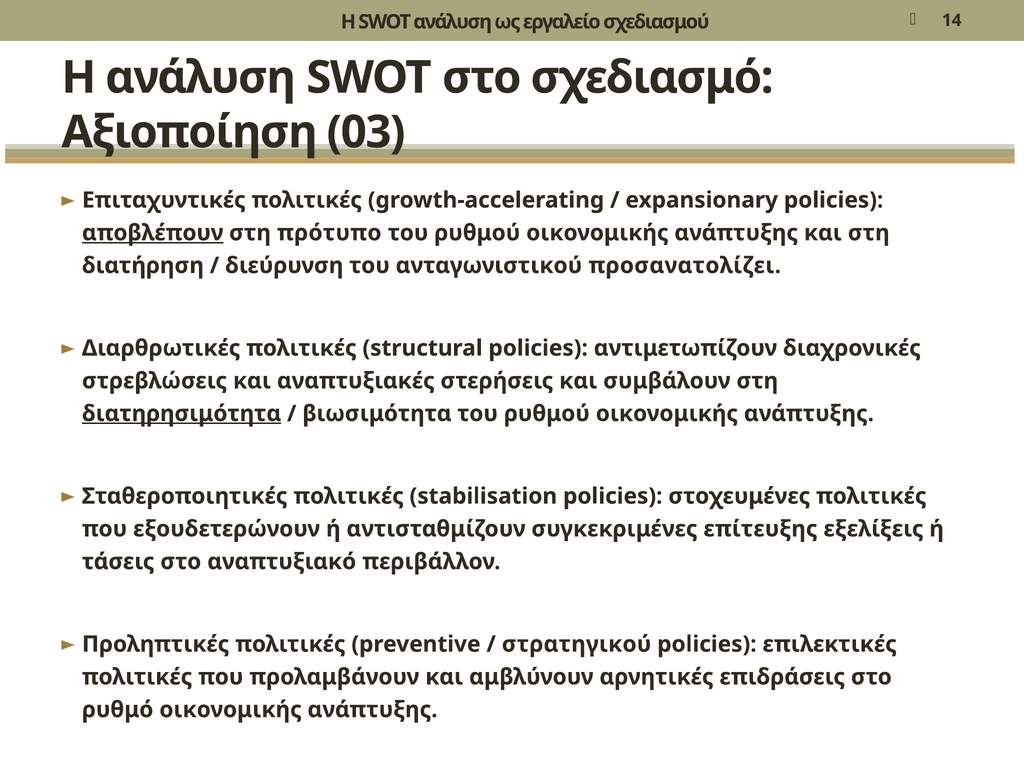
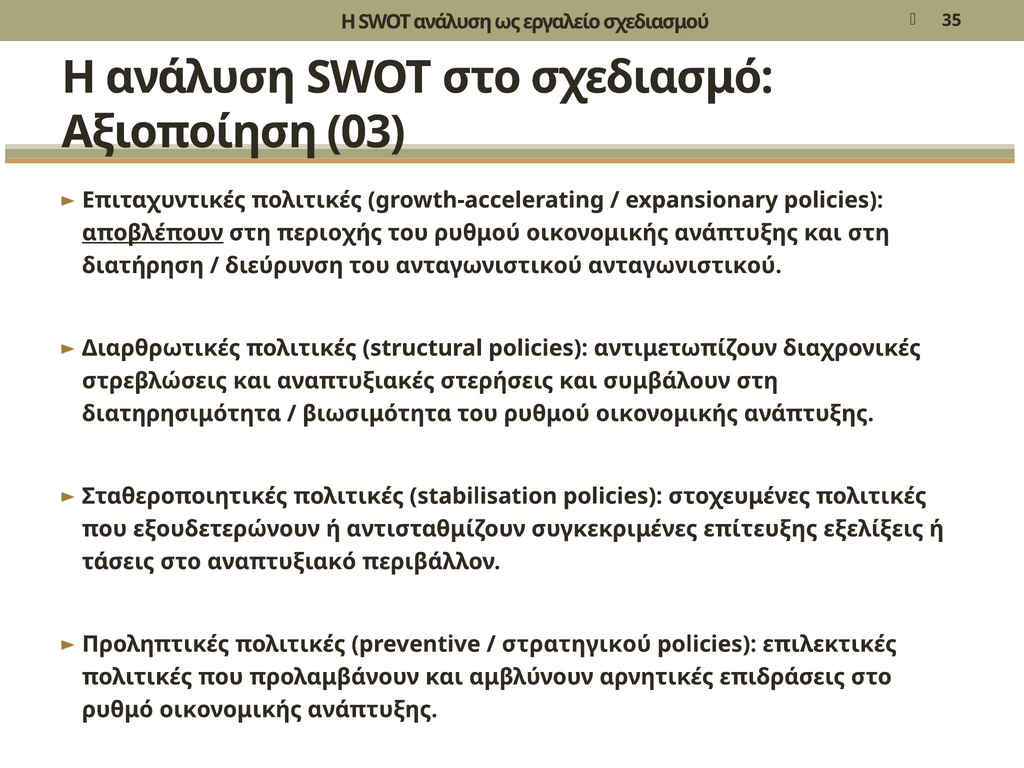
14: 14 -> 35 (952, 20)
πρότυπο: πρότυπο -> περιοχής (329, 233)
ανταγωνιστικού προσανατολίζει: προσανατολίζει -> ανταγωνιστικού (685, 266)
διατηρησιμότητα underline: present -> none (182, 414)
